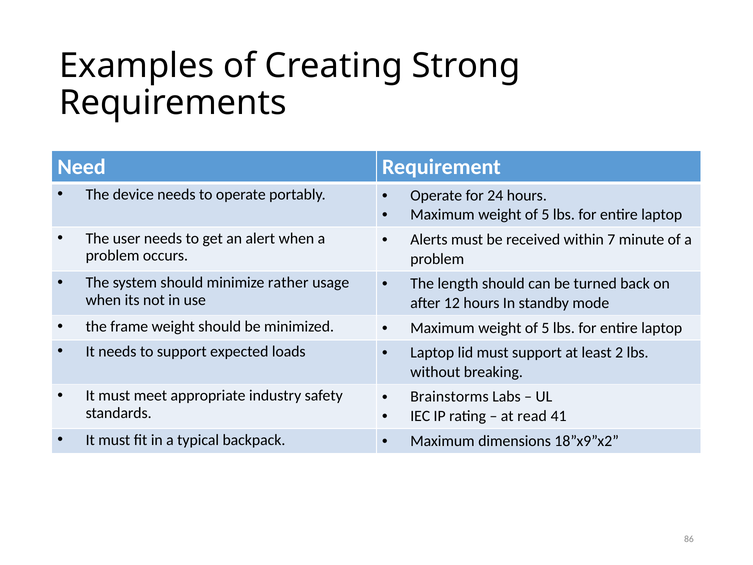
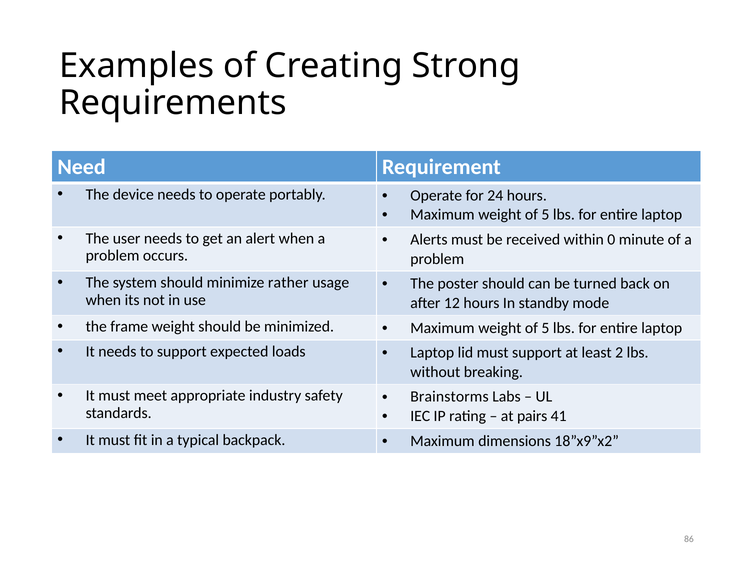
7: 7 -> 0 (611, 240)
length: length -> poster (458, 284)
read: read -> pairs (532, 416)
